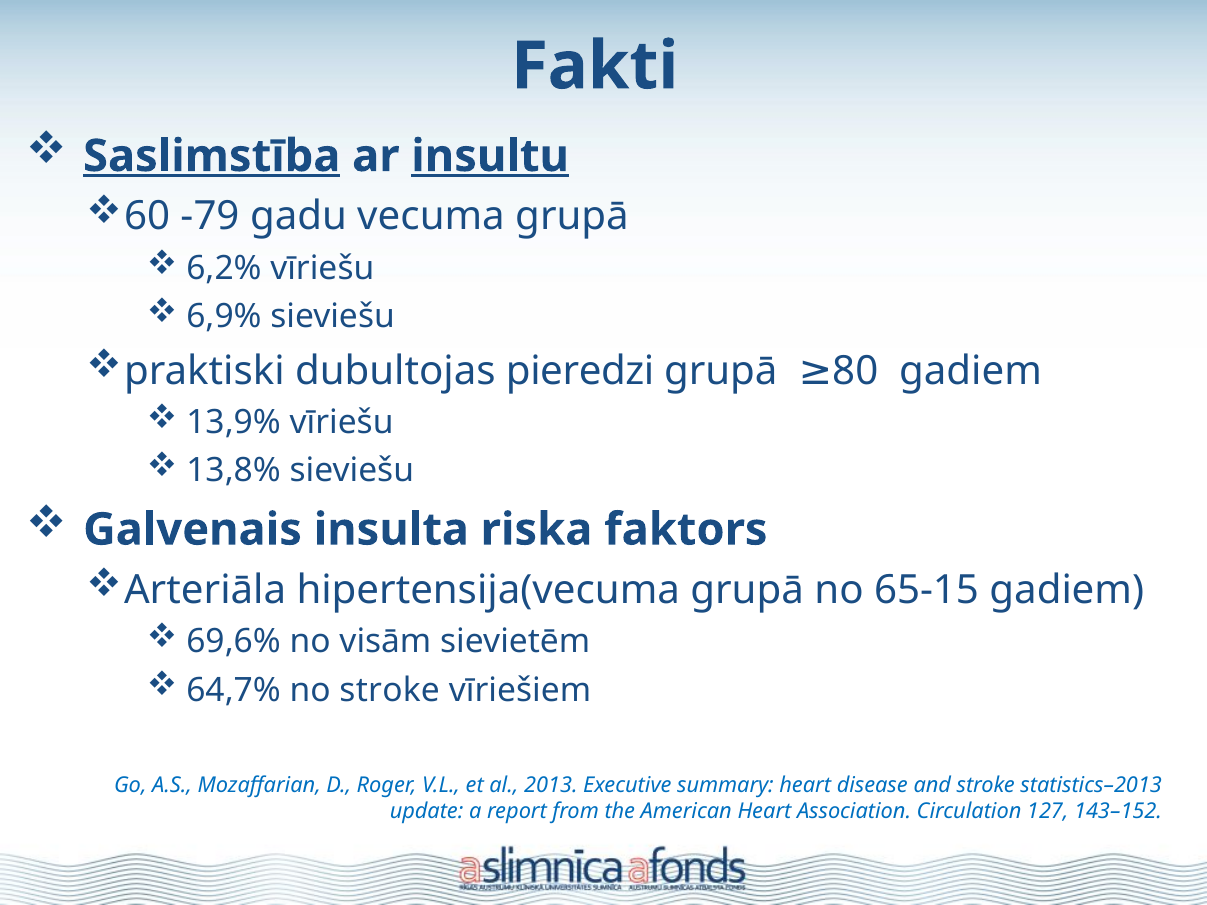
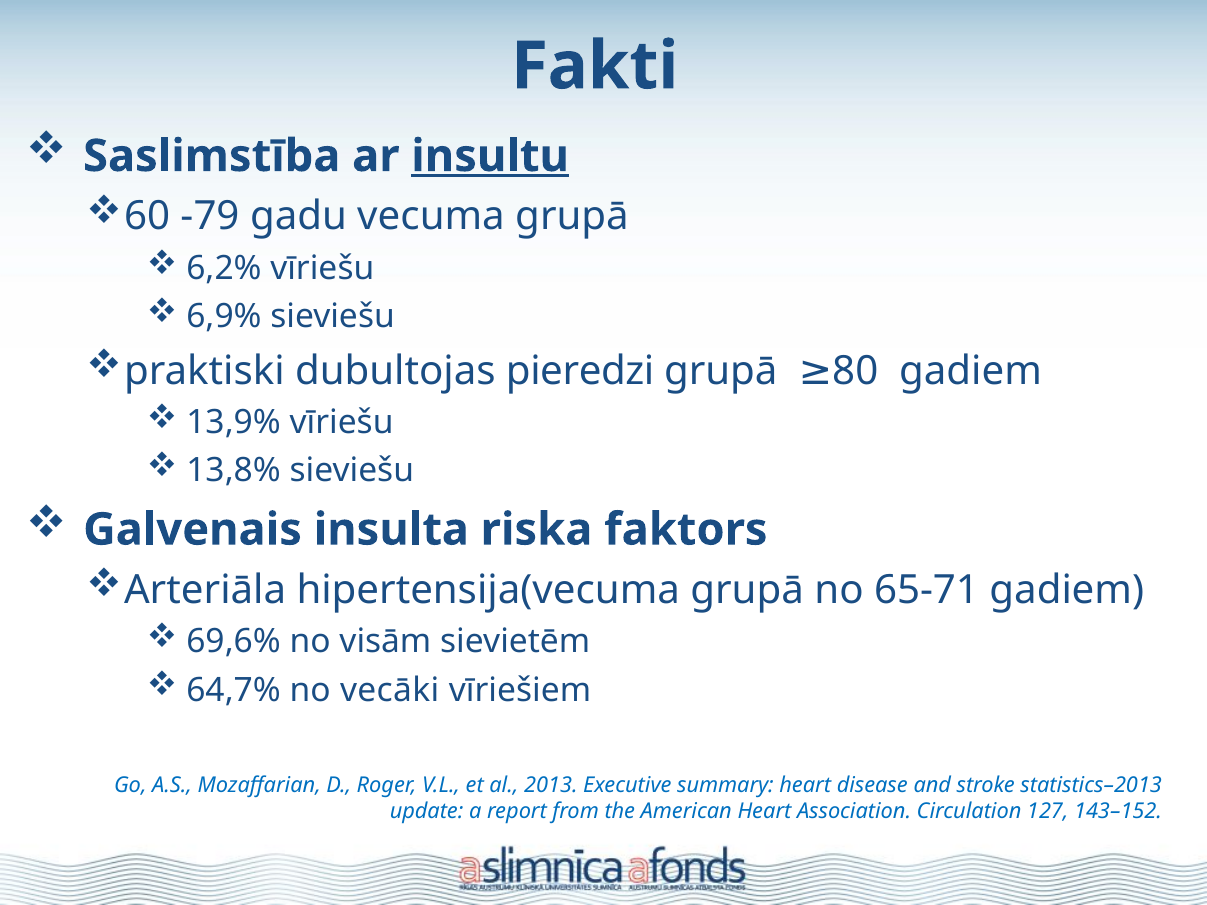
Saslimstība underline: present -> none (212, 156)
65-15: 65-15 -> 65-71 (927, 590)
no stroke: stroke -> vecāki (390, 690)
